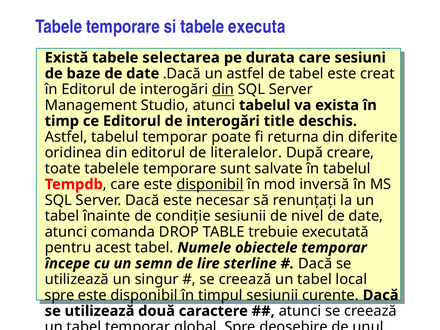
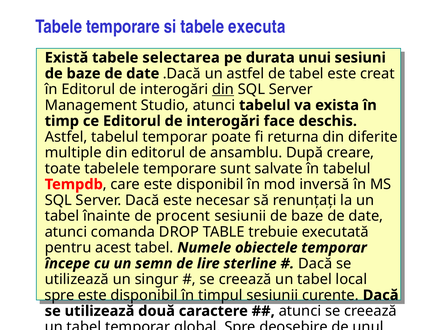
durata care: care -> unui (315, 58)
title: title -> face (279, 121)
oridinea: oridinea -> multiple (73, 153)
literalelor: literalelor -> ansamblu (246, 153)
disponibil underline: present -> none (210, 184)
condiție: condiție -> procent (183, 216)
sesiunii de nivel: nivel -> baze (307, 216)
